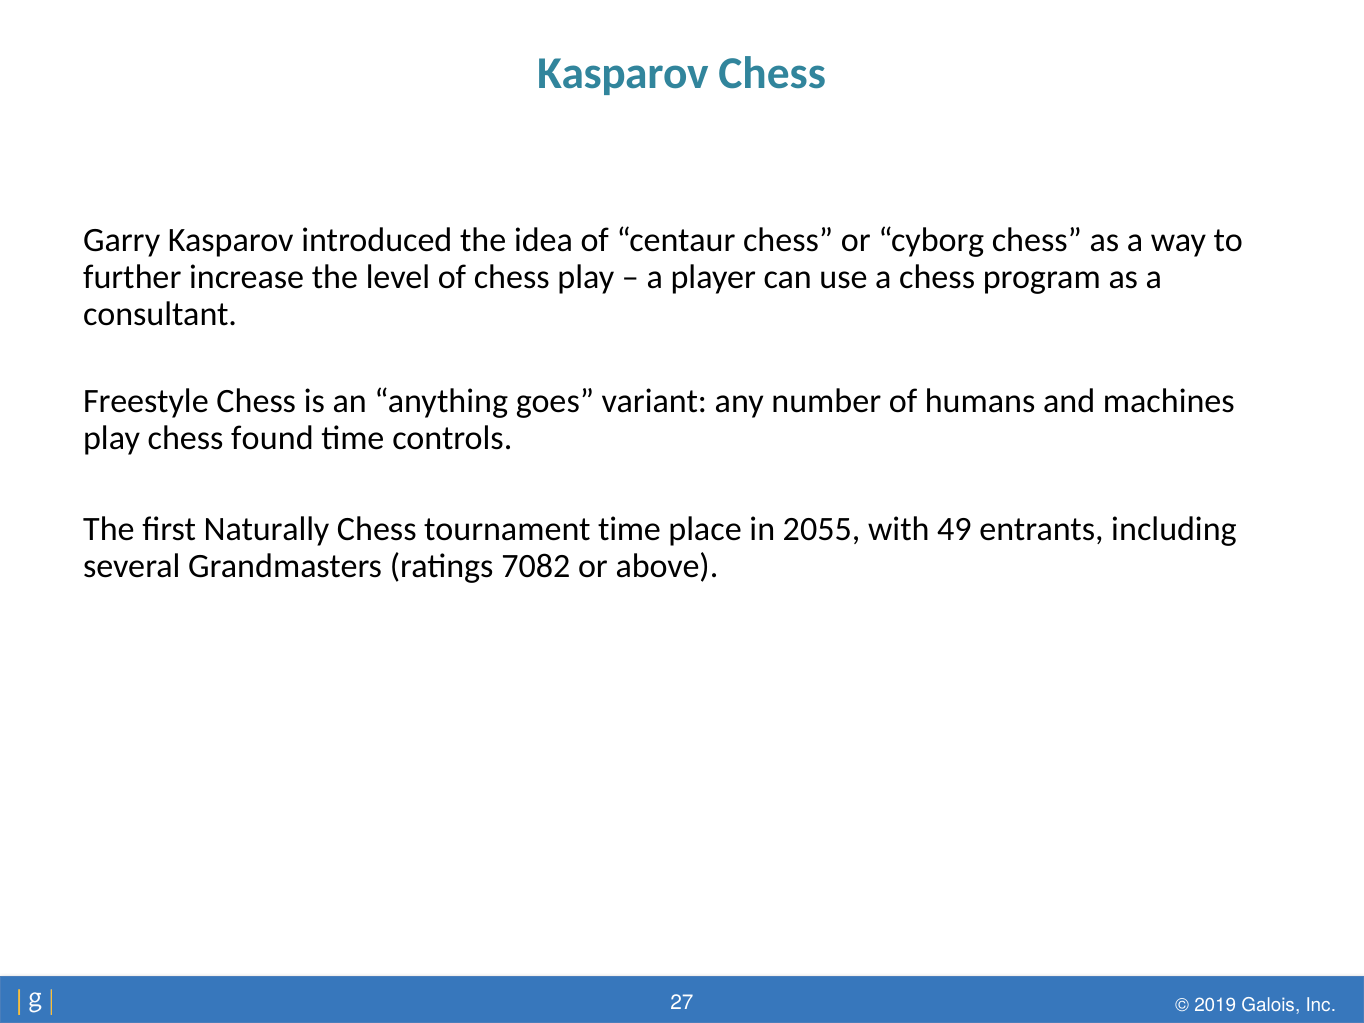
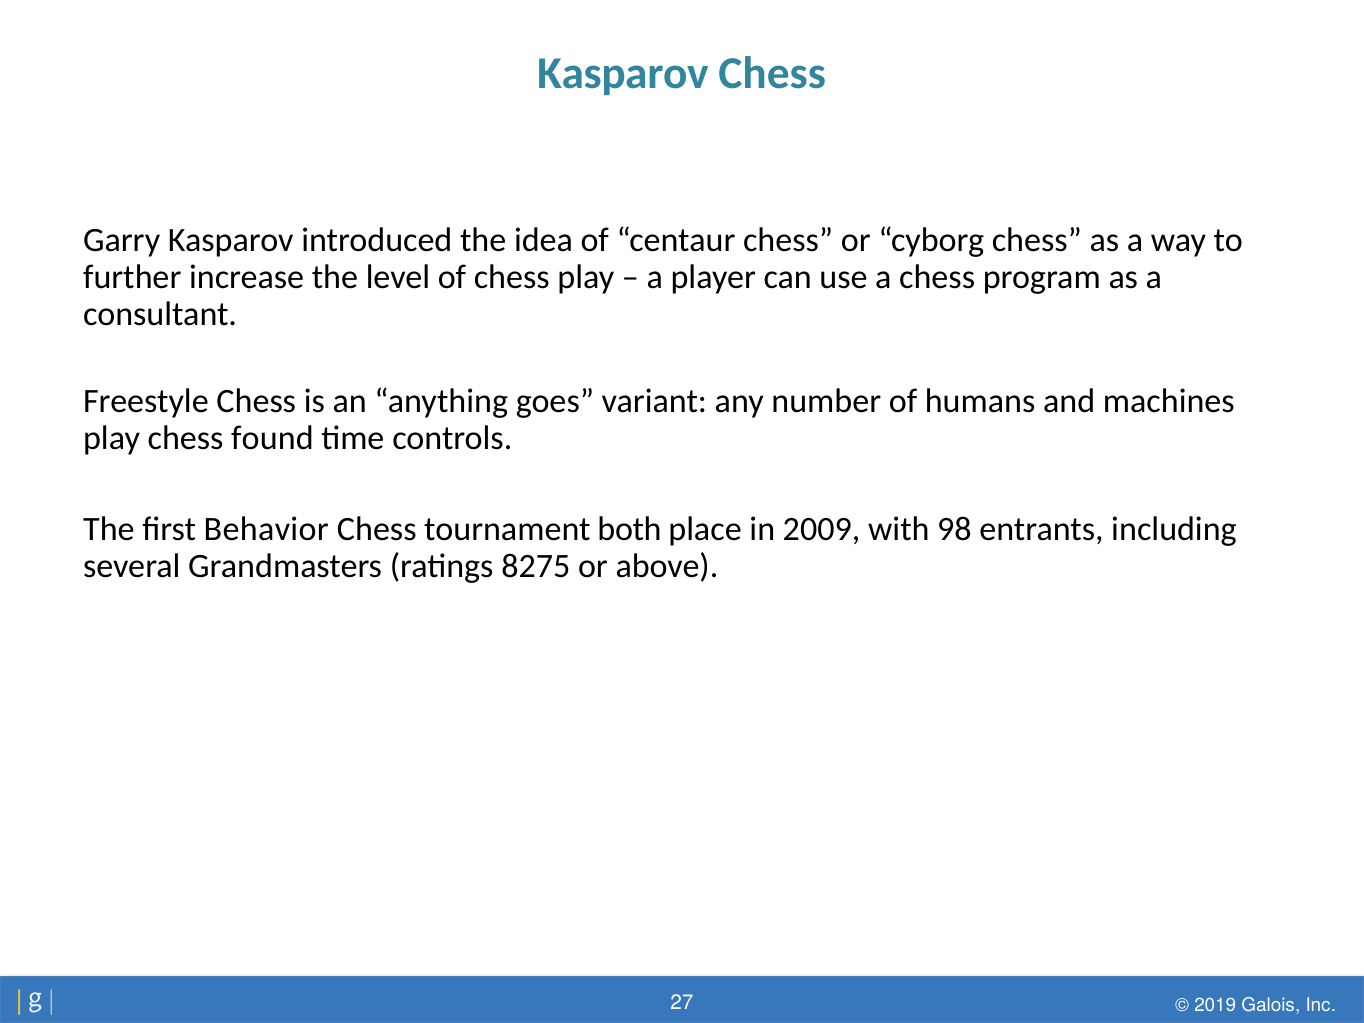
Naturally: Naturally -> Behavior (266, 530)
tournament time: time -> both (630, 530)
2055: 2055 -> 2009 (822, 530)
49: 49 -> 98 (954, 530)
7082: 7082 -> 8275 (536, 567)
